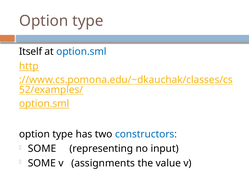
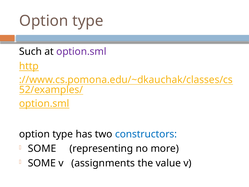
Itself: Itself -> Such (31, 52)
option.sml colour: blue -> purple (81, 52)
input: input -> more (165, 148)
